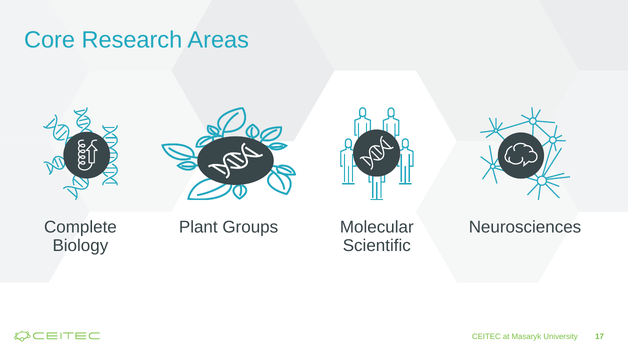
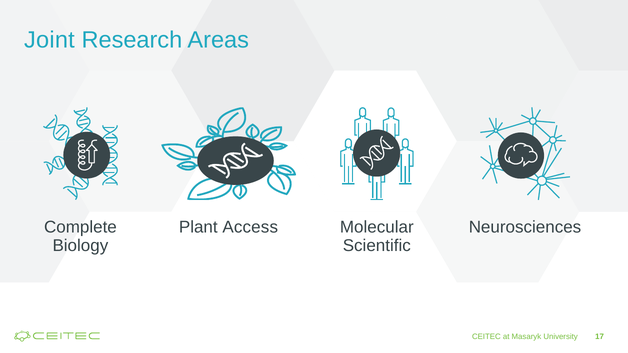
Core: Core -> Joint (49, 40)
Groups: Groups -> Access (250, 227)
